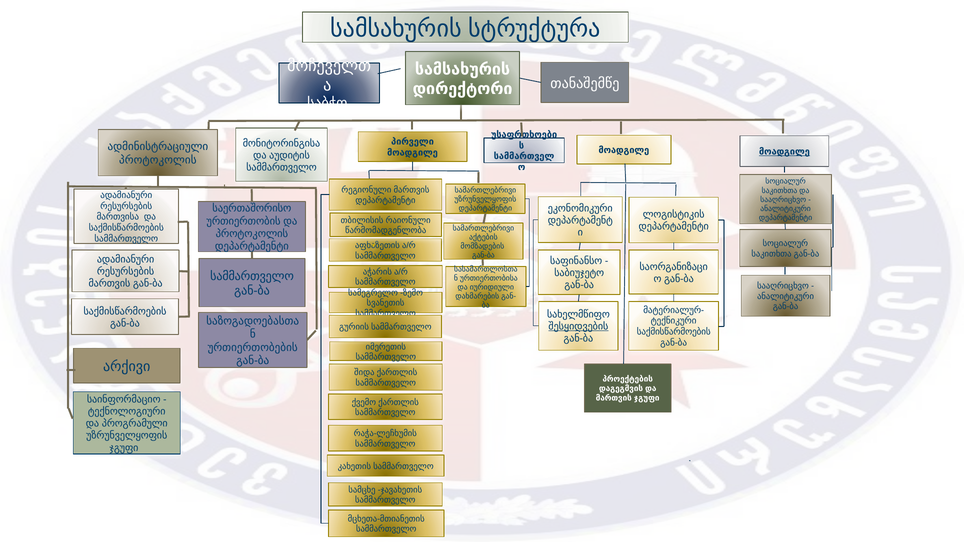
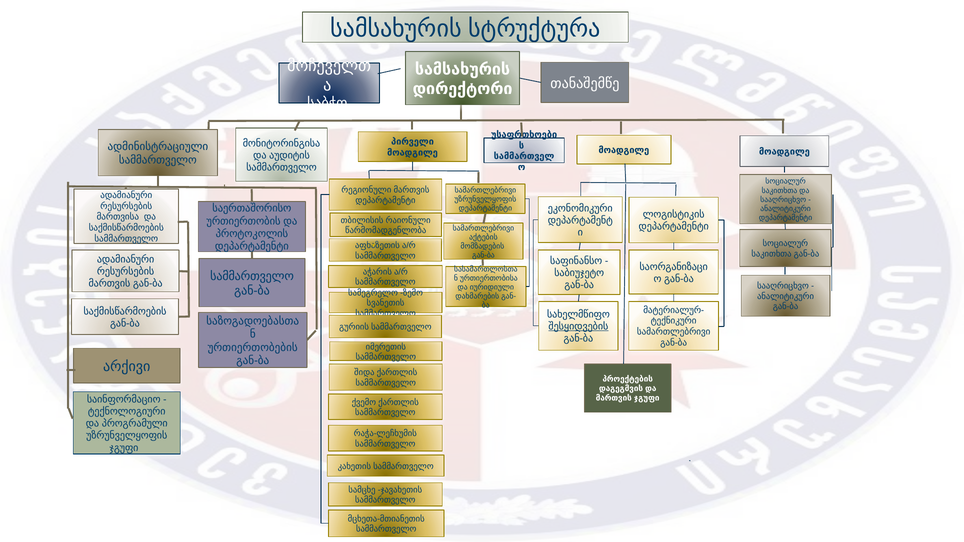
მოადგილე underline: present -> none (784, 152)
პროტოკოლის: პროტოკოლის -> სამმართველო (158, 160)
საქმისწარმოების: საქმისწარმოების -> სამართლებრივი (674, 332)
